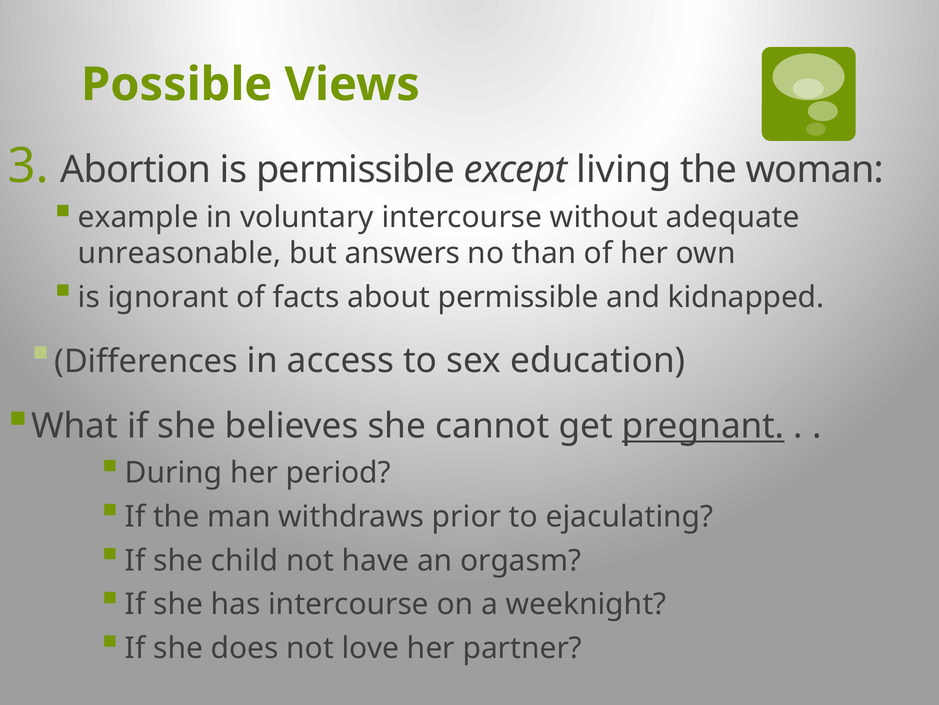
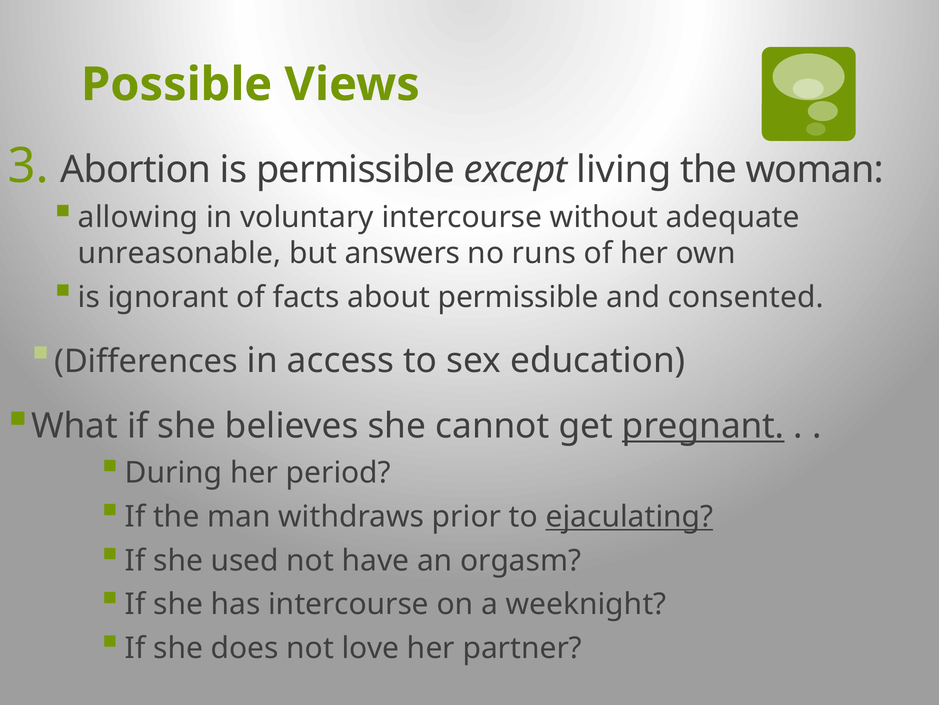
example: example -> allowing (138, 217)
than: than -> runs (544, 253)
kidnapped: kidnapped -> consented (746, 297)
ejaculating underline: none -> present (629, 516)
child: child -> used (245, 560)
